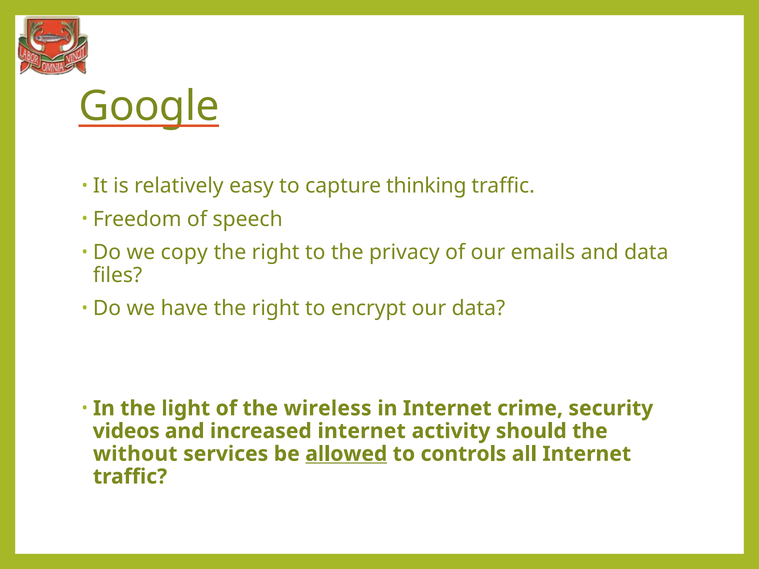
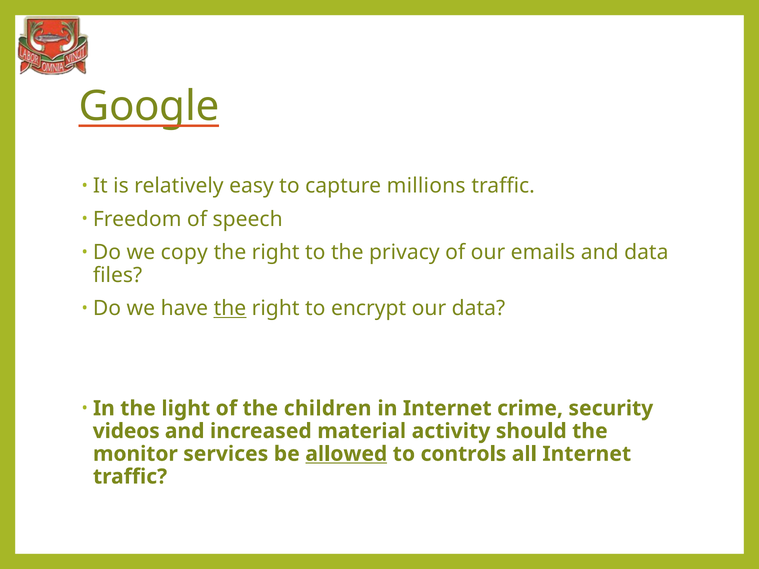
thinking: thinking -> millions (426, 186)
the underline: none -> present (230, 309)
wireless: wireless -> children (328, 409)
increased internet: internet -> material (362, 431)
without: without -> monitor (135, 454)
